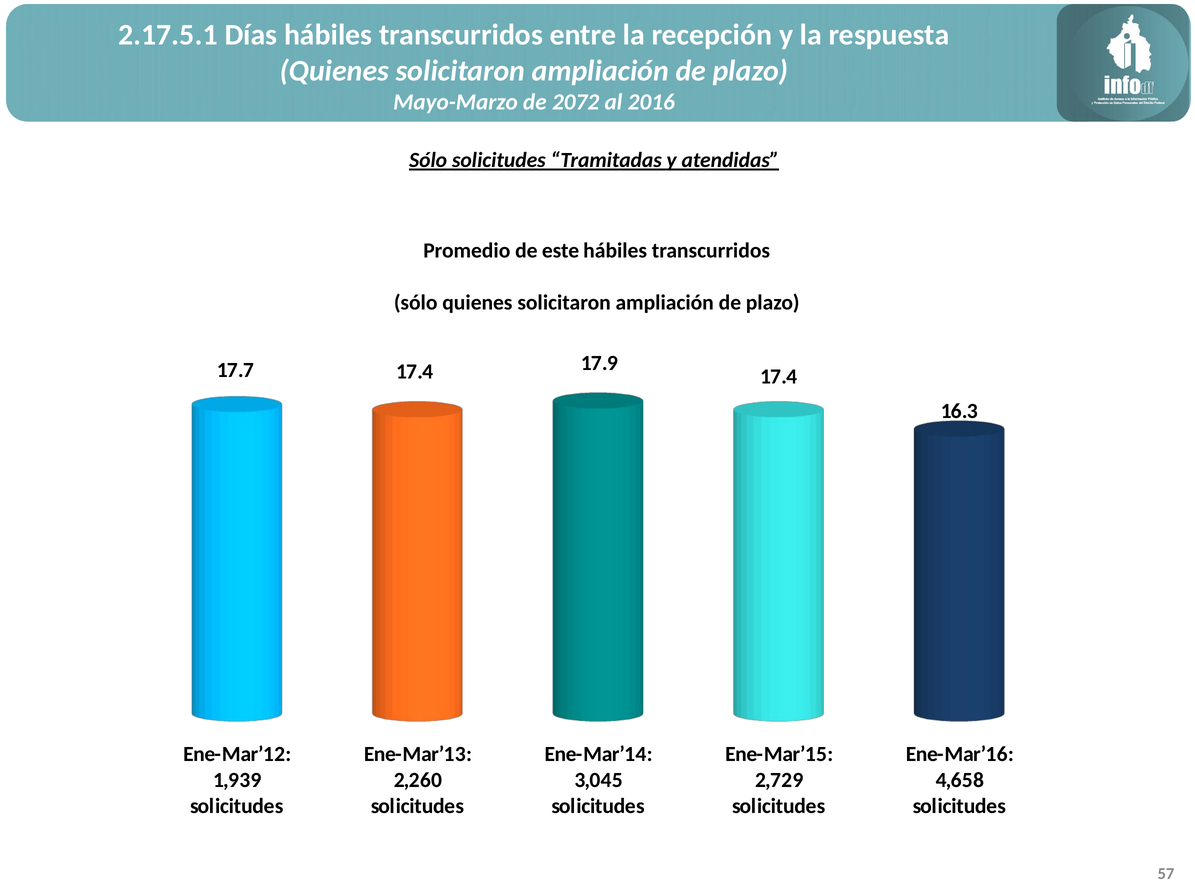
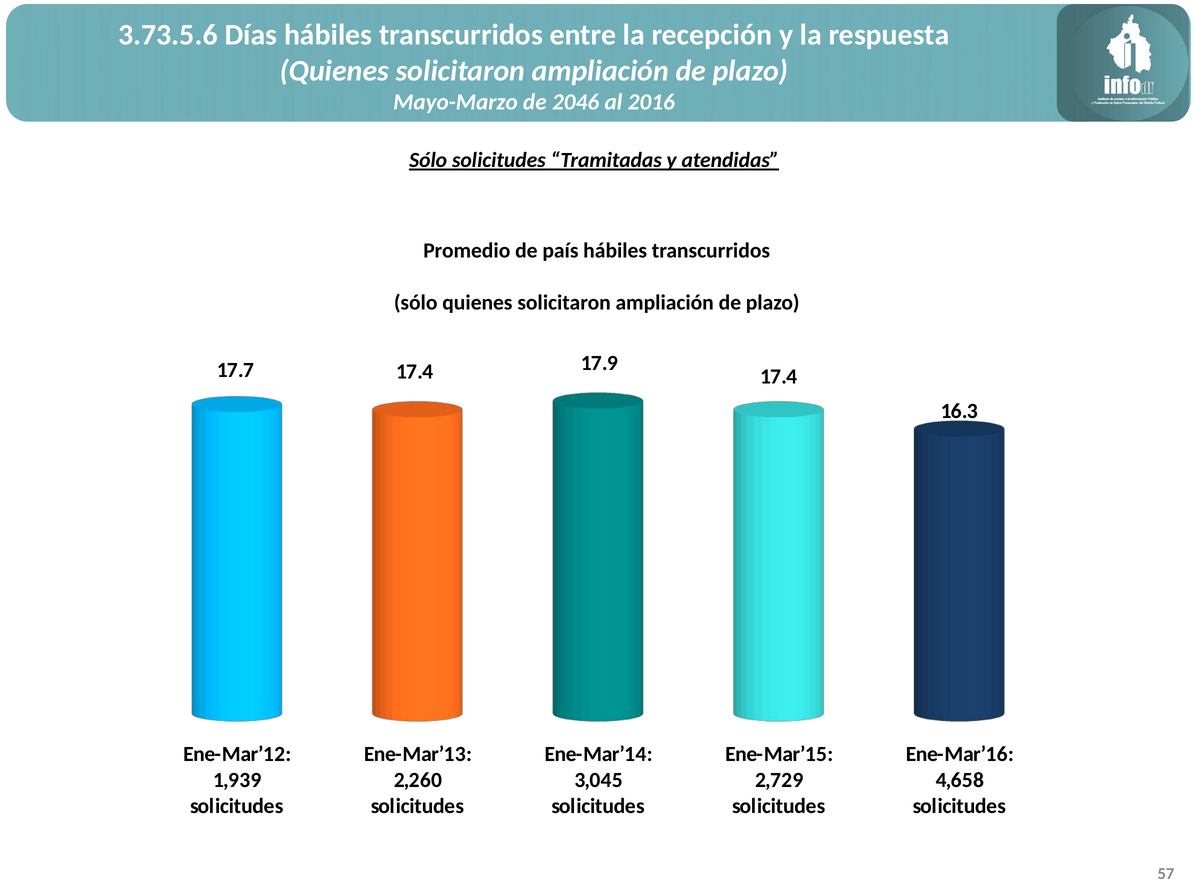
2.17.5.1: 2.17.5.1 -> 3.73.5.6 (168, 35)
2072: 2072 -> 2046 (576, 102)
este: este -> país (560, 251)
